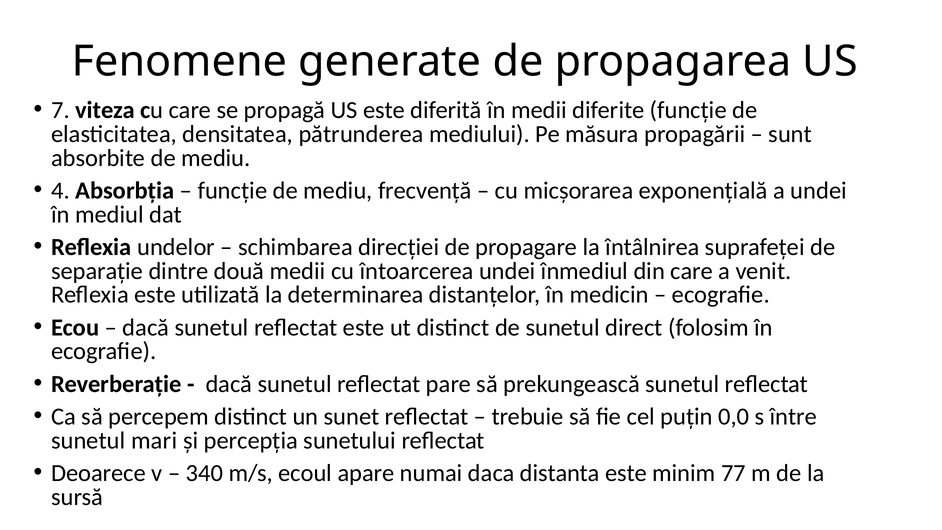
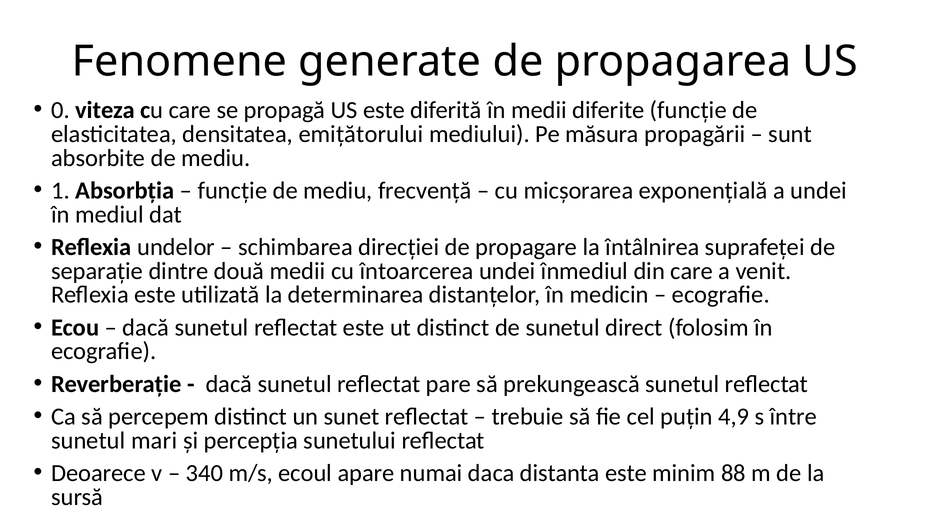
7: 7 -> 0 (61, 110)
pătrunderea: pătrunderea -> emițătorului (361, 134)
4: 4 -> 1 (61, 191)
0,0: 0,0 -> 4,9 (734, 416)
77: 77 -> 88 (733, 473)
